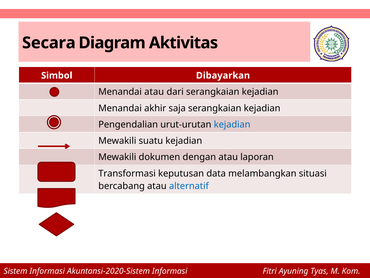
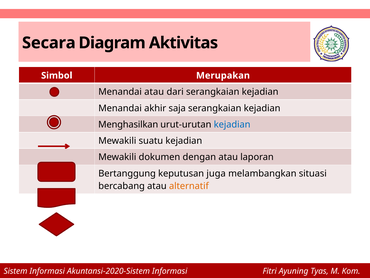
Dibayarkan: Dibayarkan -> Merupakan (223, 75)
Pengendalian: Pengendalian -> Menghasilkan (128, 124)
Transformasi: Transformasi -> Bertanggung (127, 173)
data: data -> juga (216, 173)
alternatif colour: blue -> orange (189, 186)
